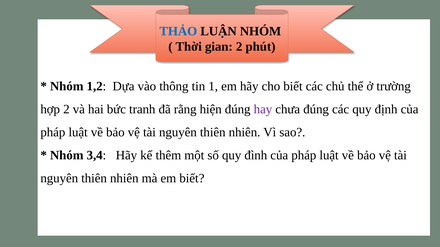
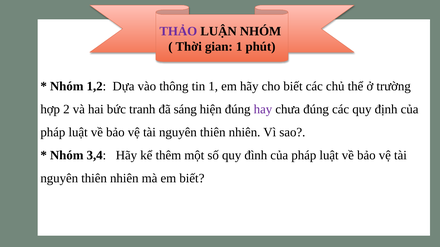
THẢO colour: blue -> purple (178, 31)
gian 2: 2 -> 1 (239, 47)
rằng: rằng -> sáng (185, 109)
